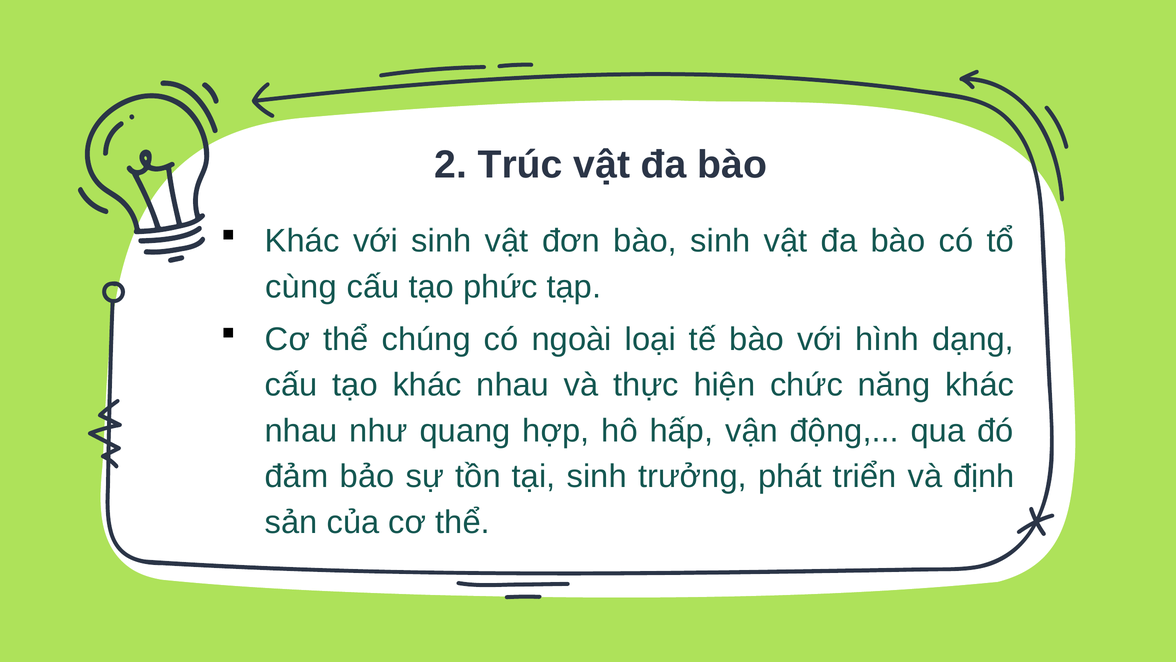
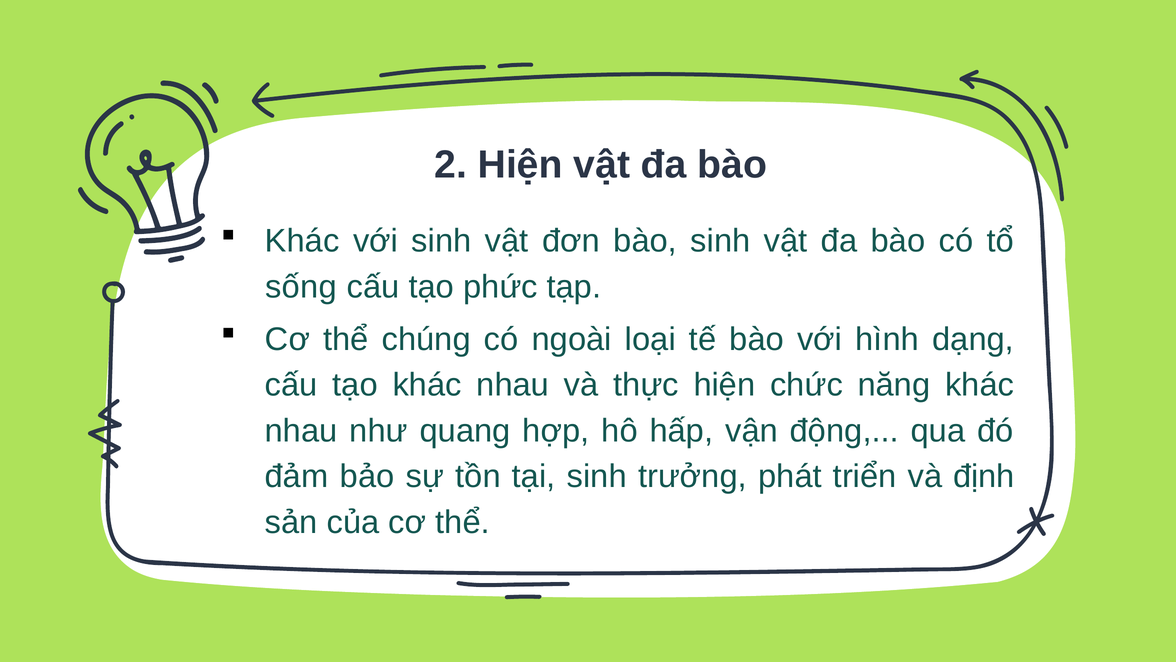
2 Trúc: Trúc -> Hiện (520, 165)
cùng: cùng -> sống (301, 287)
